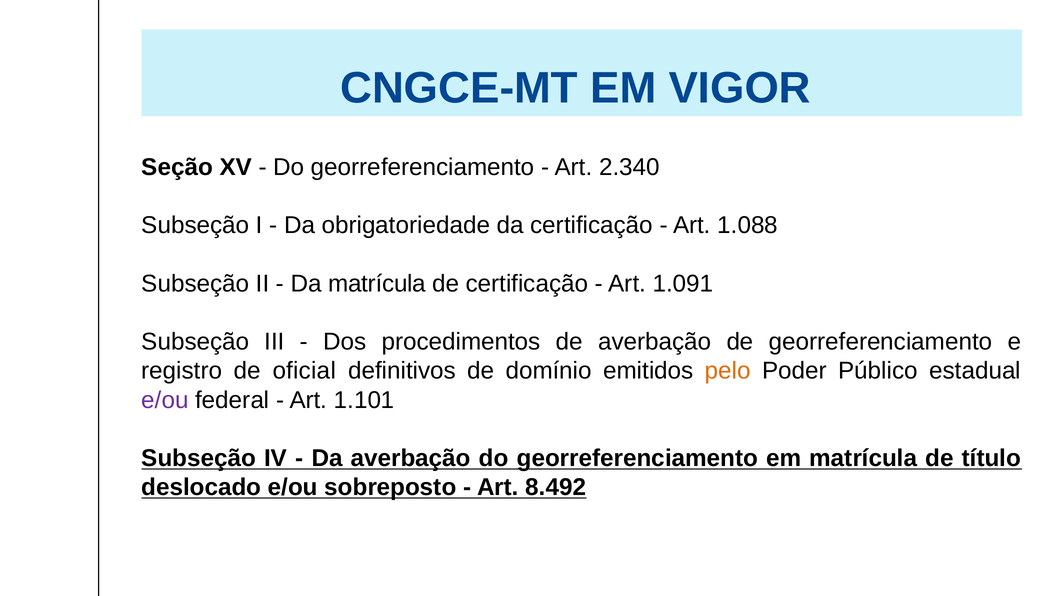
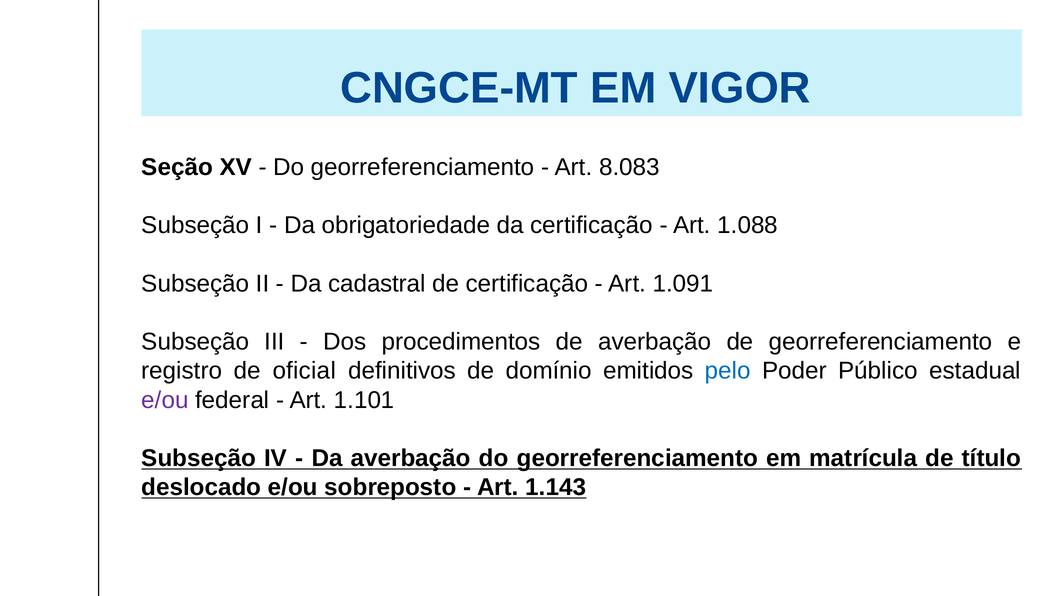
2.340: 2.340 -> 8.083 (629, 167)
Da matrícula: matrícula -> cadastral (377, 284)
pelo colour: orange -> blue (728, 371)
8.492: 8.492 -> 1.143 (556, 488)
